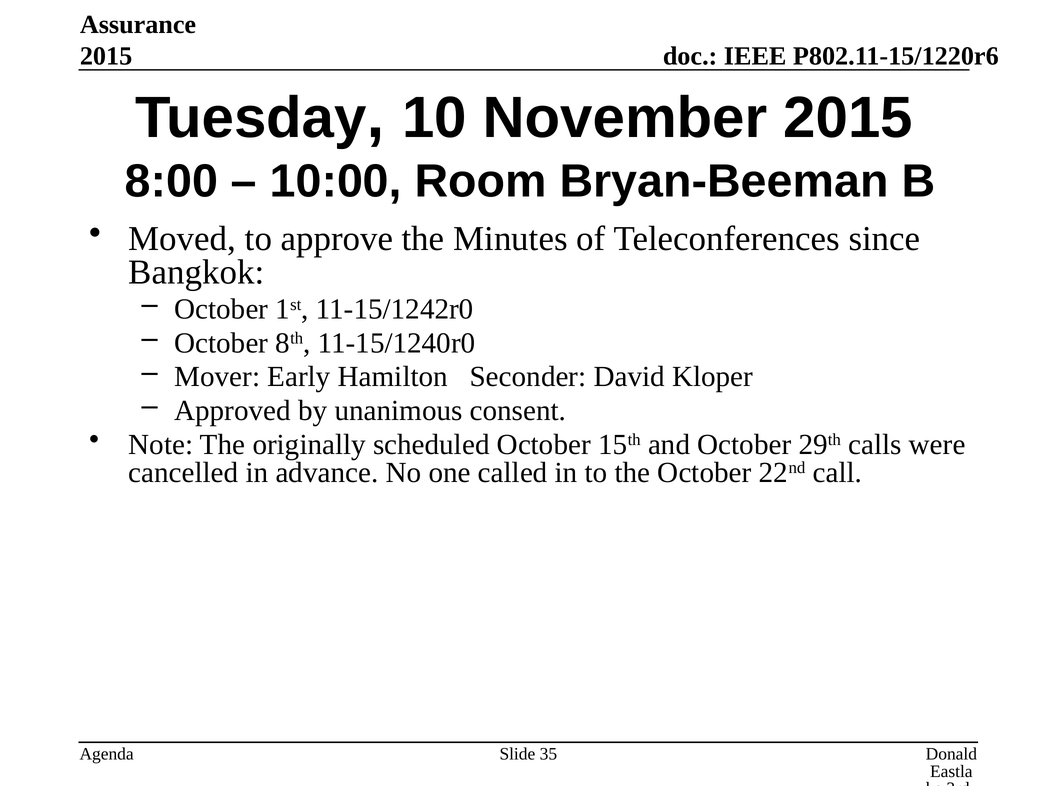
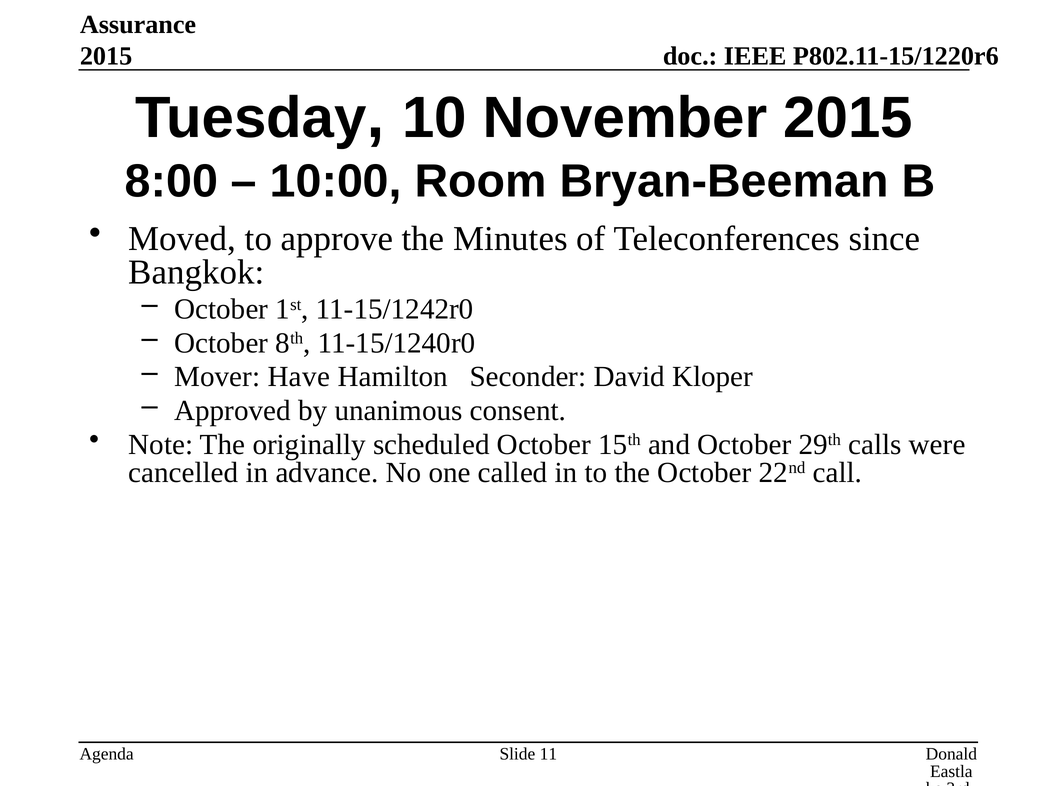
Early: Early -> Have (299, 377)
35: 35 -> 11 (548, 754)
